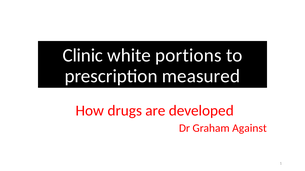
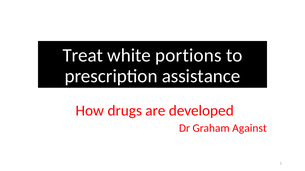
Clinic: Clinic -> Treat (83, 56)
measured: measured -> assistance (201, 76)
